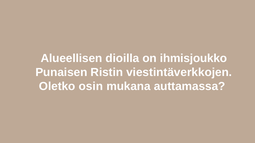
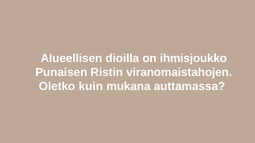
viestintäverkkojen: viestintäverkkojen -> viranomaistahojen (179, 73)
osin: osin -> kuin (91, 87)
